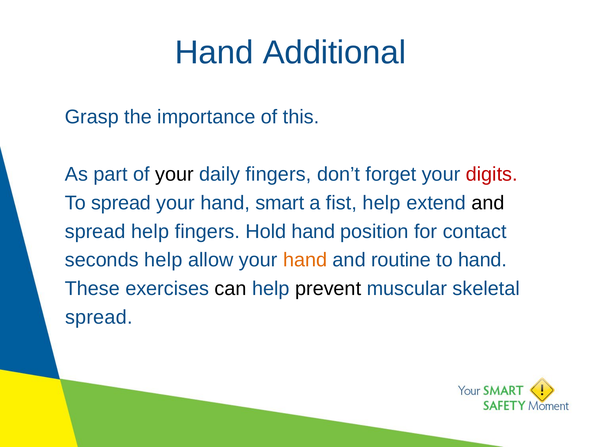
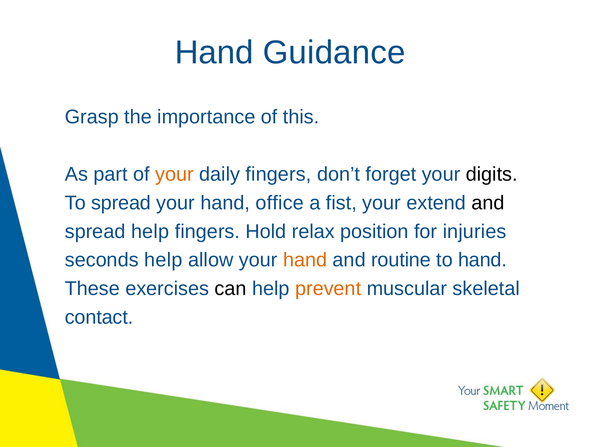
Additional: Additional -> Guidance (334, 53)
your colour: black -> orange (174, 174)
digits colour: red -> black (492, 174)
smart: smart -> office (280, 203)
fist help: help -> your (382, 203)
Hold hand: hand -> relax (313, 231)
contact: contact -> injuries (475, 231)
prevent colour: black -> orange (328, 288)
spread: spread -> contact (99, 317)
